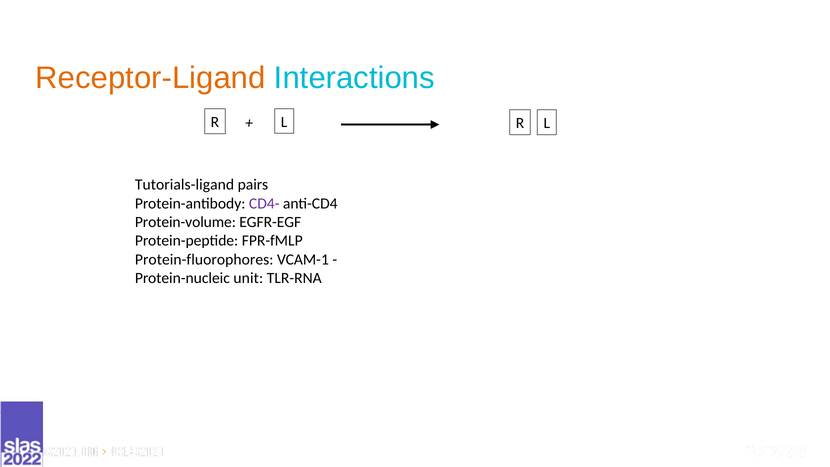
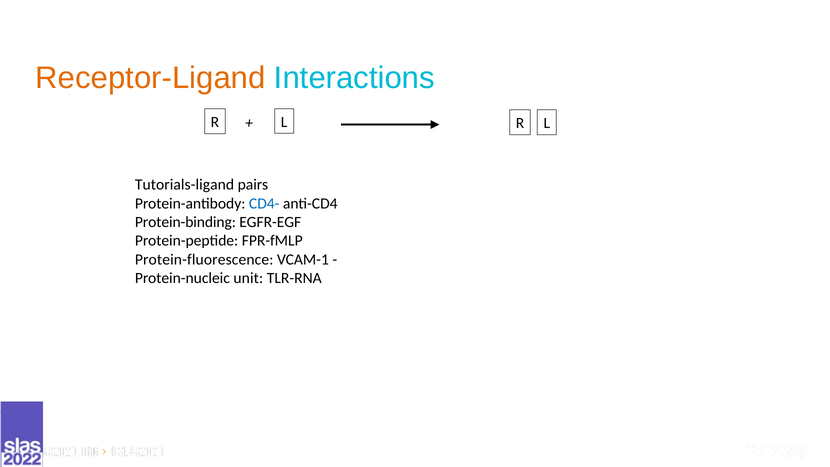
CD4- colour: purple -> blue (264, 203)
Protein-volume: Protein-volume -> Protein-binding (185, 222)
Protein-fluorophores: Protein-fluorophores -> Protein-fluorescence (204, 259)
